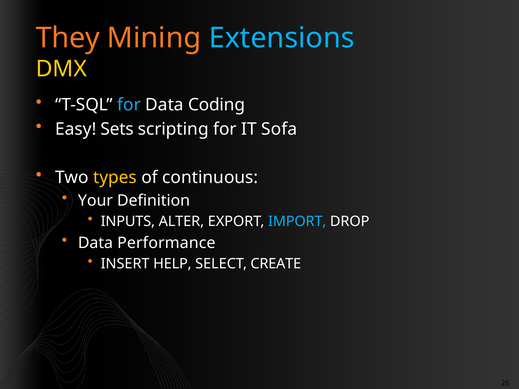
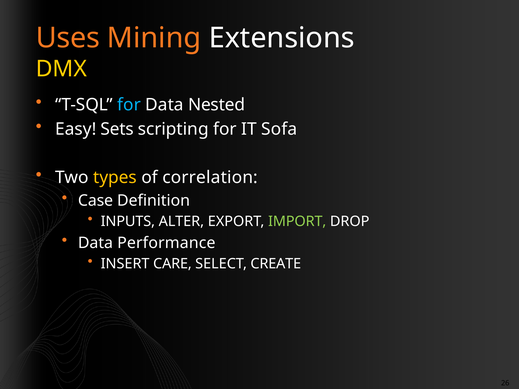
They: They -> Uses (68, 38)
Extensions colour: light blue -> white (282, 38)
Coding: Coding -> Nested (217, 105)
continuous: continuous -> correlation (210, 178)
Your: Your -> Case (96, 201)
IMPORT colour: light blue -> light green (297, 222)
HELP: HELP -> CARE (172, 264)
